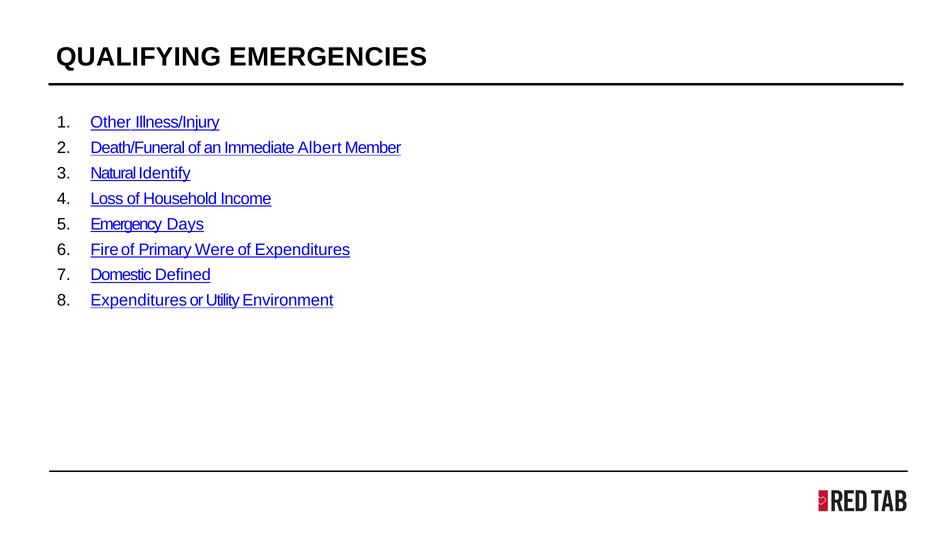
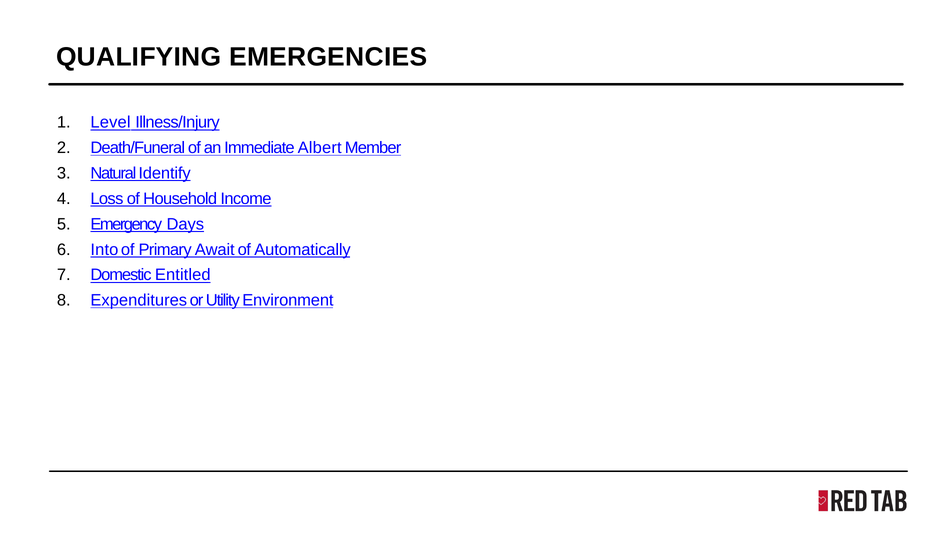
Other: Other -> Level (111, 122)
Fire: Fire -> Into (104, 249)
Were: Were -> Await (215, 249)
of Expenditures: Expenditures -> Automatically (303, 249)
Defined: Defined -> Entitled (183, 275)
